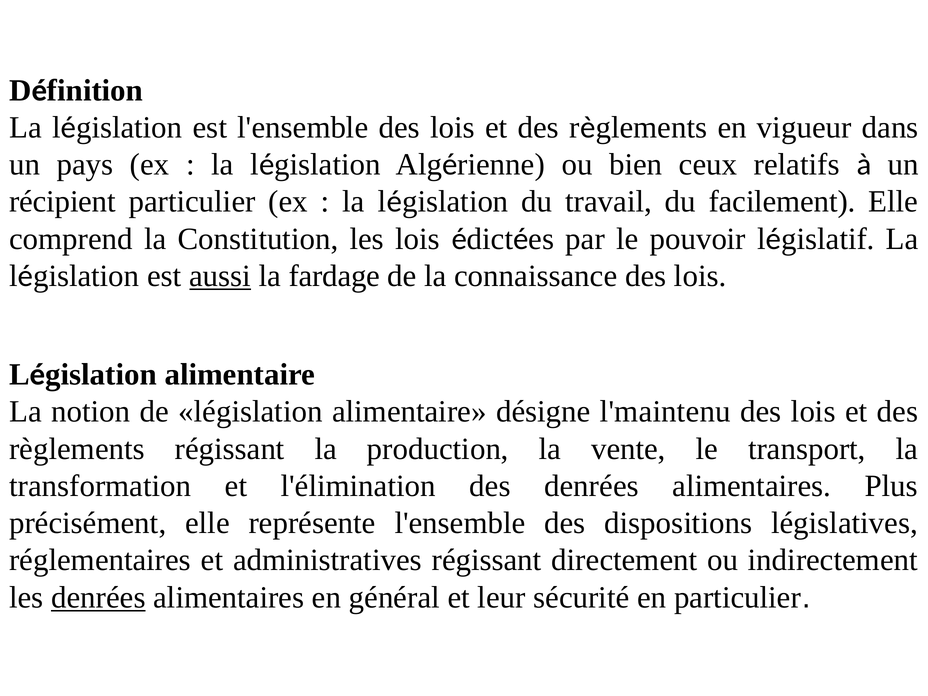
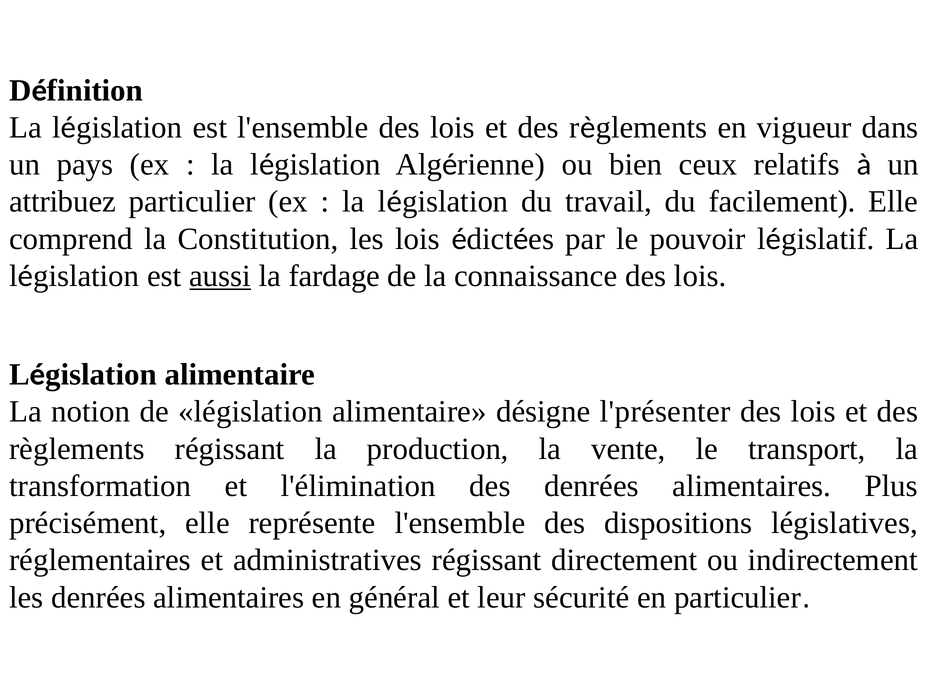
récipient: récipient -> attribuez (63, 202)
l'maintenu: l'maintenu -> l'présenter (665, 412)
denrées underline: present -> none (98, 597)
